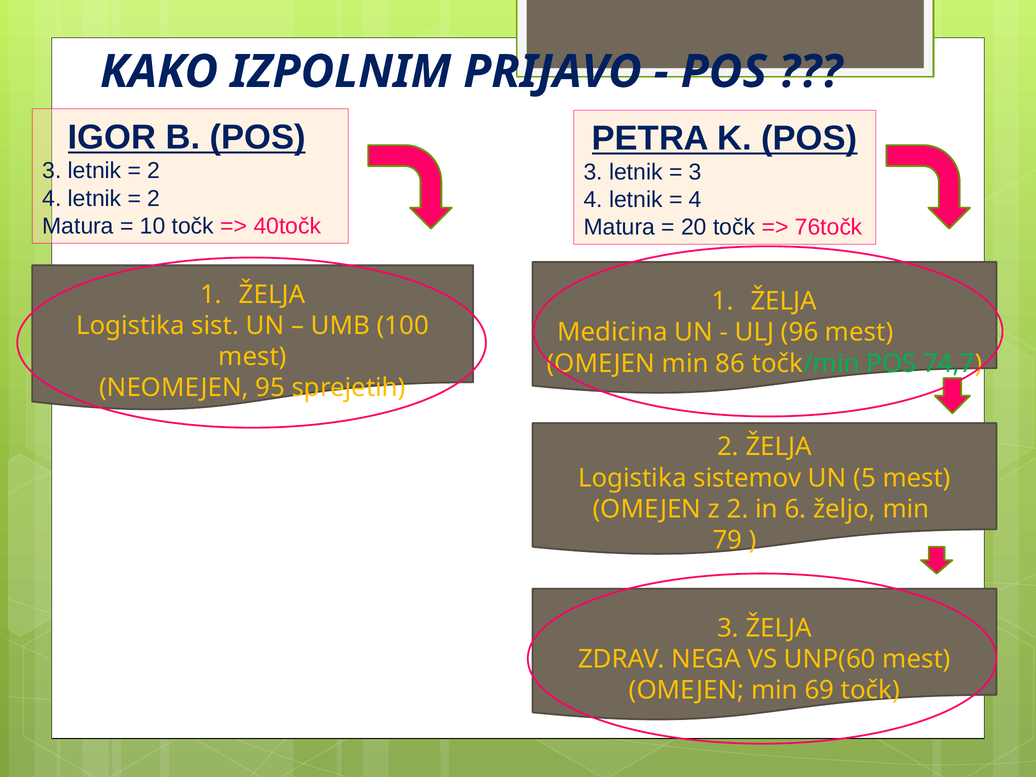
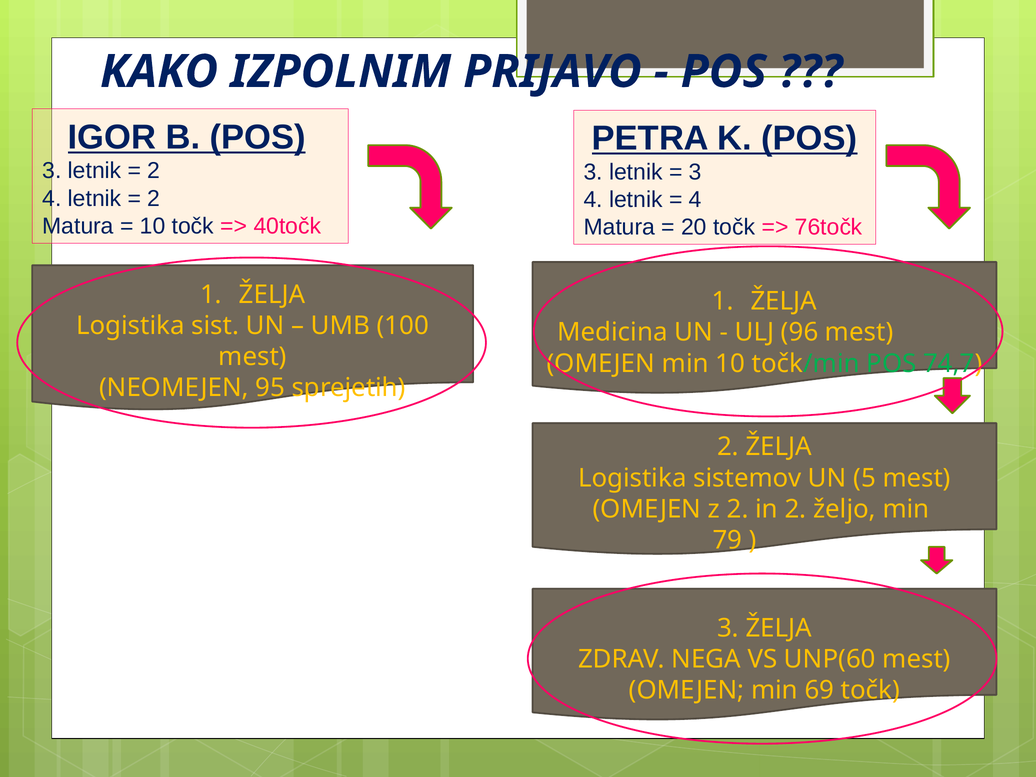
min 86: 86 -> 10 (730, 364)
in 6: 6 -> 2 (795, 509)
